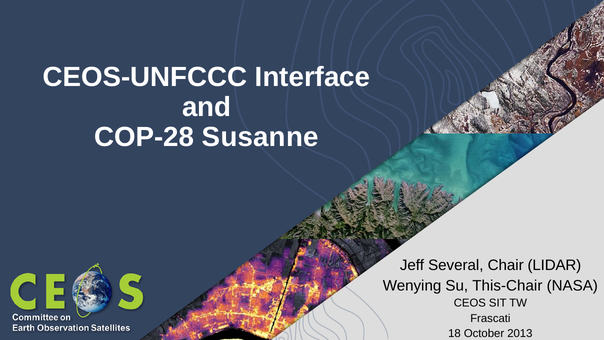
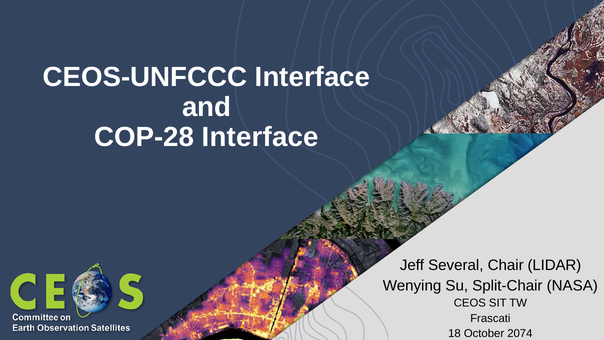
COP-28 Susanne: Susanne -> Interface (260, 137)
This-Chair: This-Chair -> Split-Chair (507, 286)
2013: 2013 -> 2074 (520, 333)
